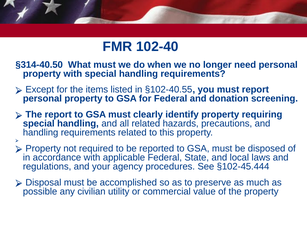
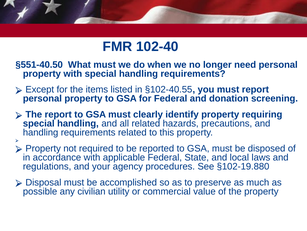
§314-40.50: §314-40.50 -> §551-40.50 (39, 64)
§102-45.444: §102-45.444 -> §102-19.880 (243, 166)
